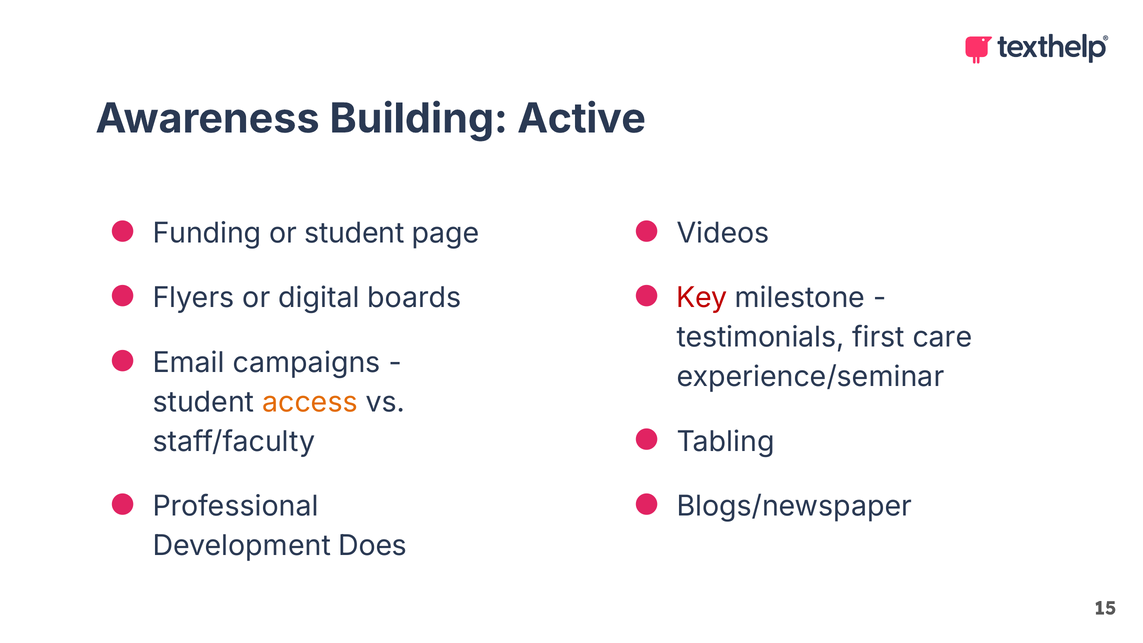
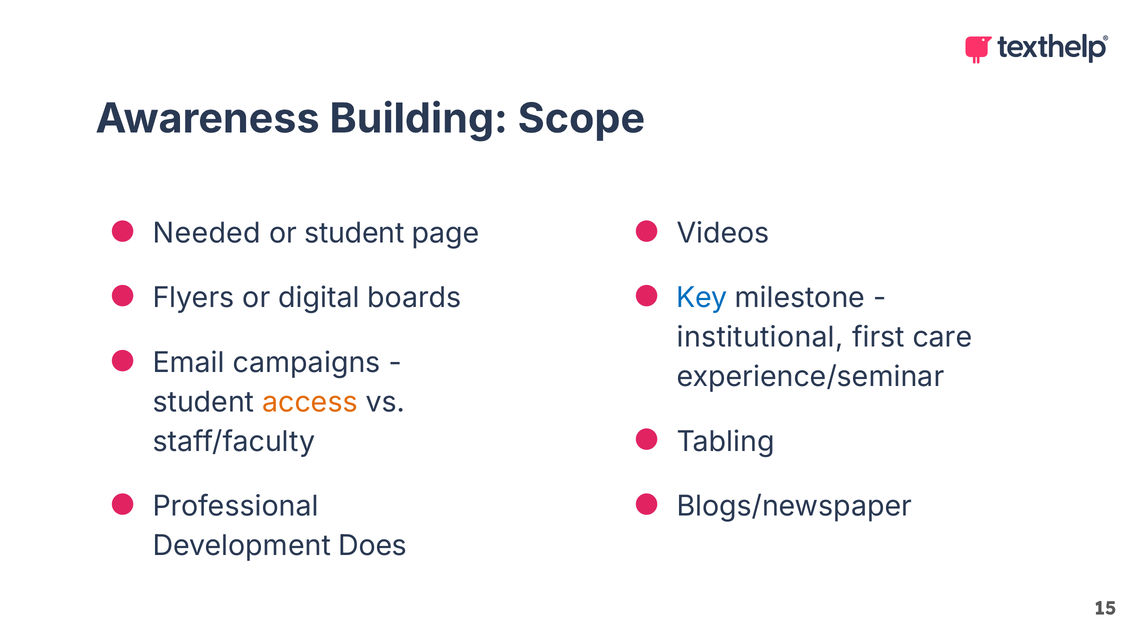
Active: Active -> Scope (581, 119)
Funding: Funding -> Needed (207, 233)
Key colour: red -> blue (702, 298)
testimonials: testimonials -> institutional (760, 337)
